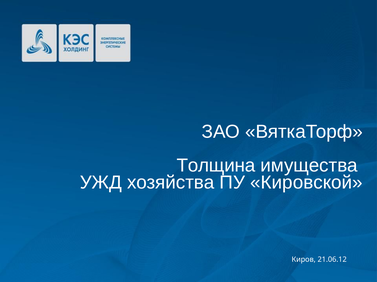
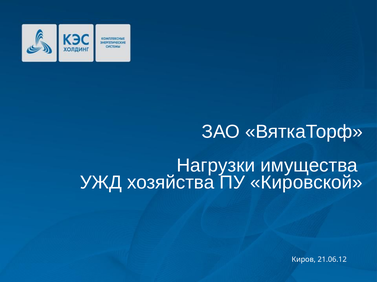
Толщина: Толщина -> Нагрузки (216, 166)
